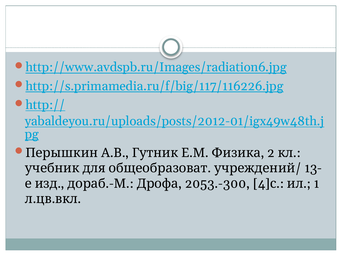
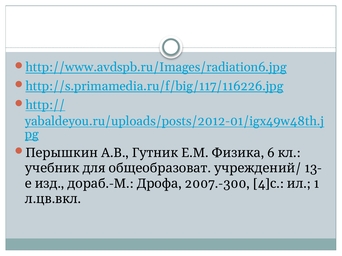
2: 2 -> 6 (271, 153)
2053.-300: 2053.-300 -> 2007.-300 (217, 184)
